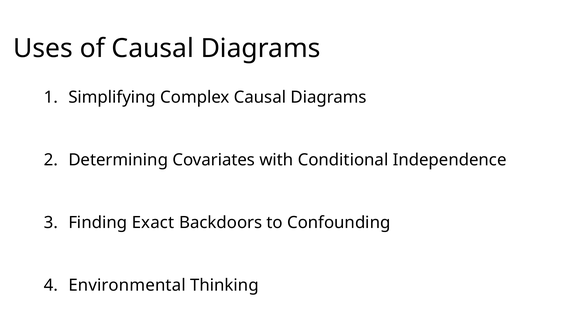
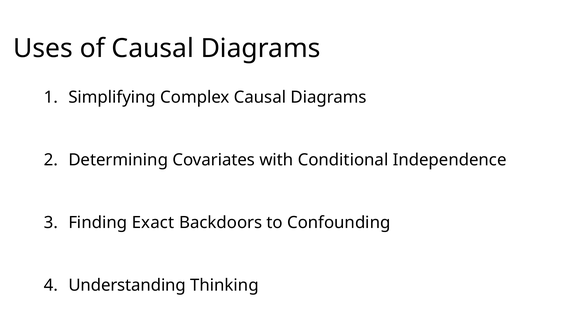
Environmental: Environmental -> Understanding (127, 286)
